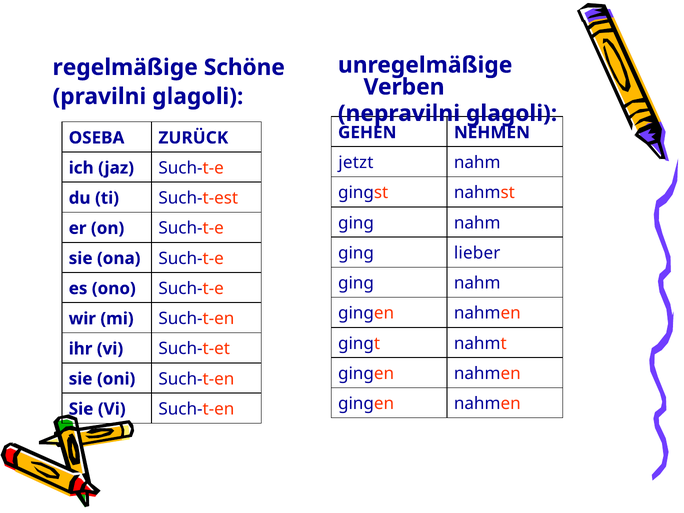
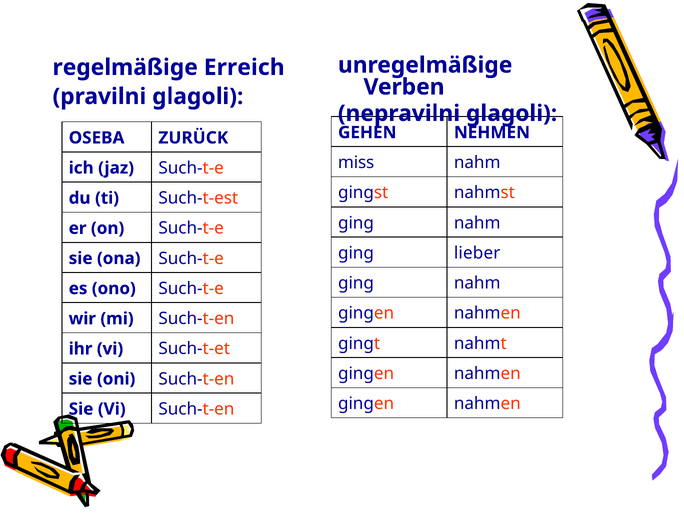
Schöne: Schöne -> Erreich (244, 67)
jetzt: jetzt -> miss (356, 163)
